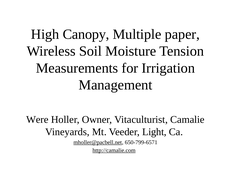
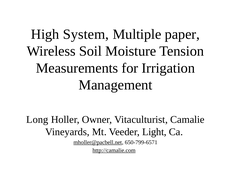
Canopy: Canopy -> System (86, 34)
Were: Were -> Long (37, 120)
